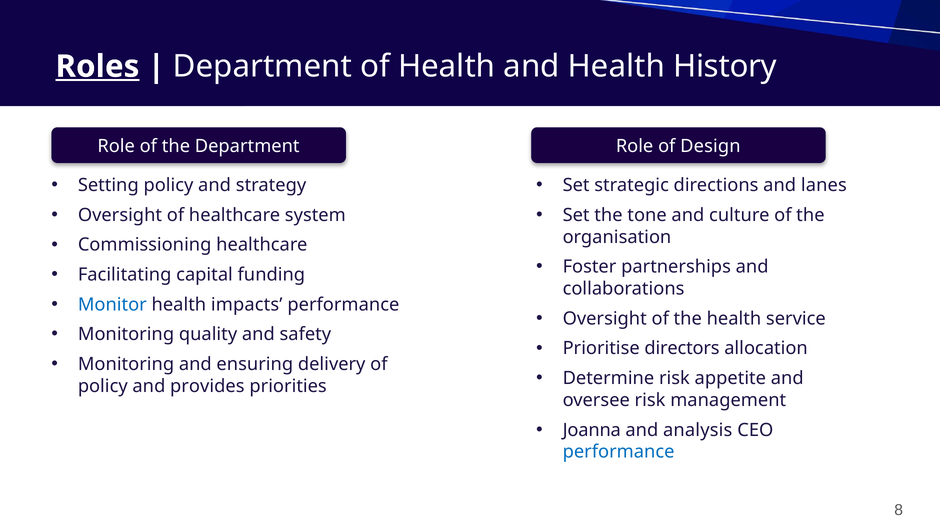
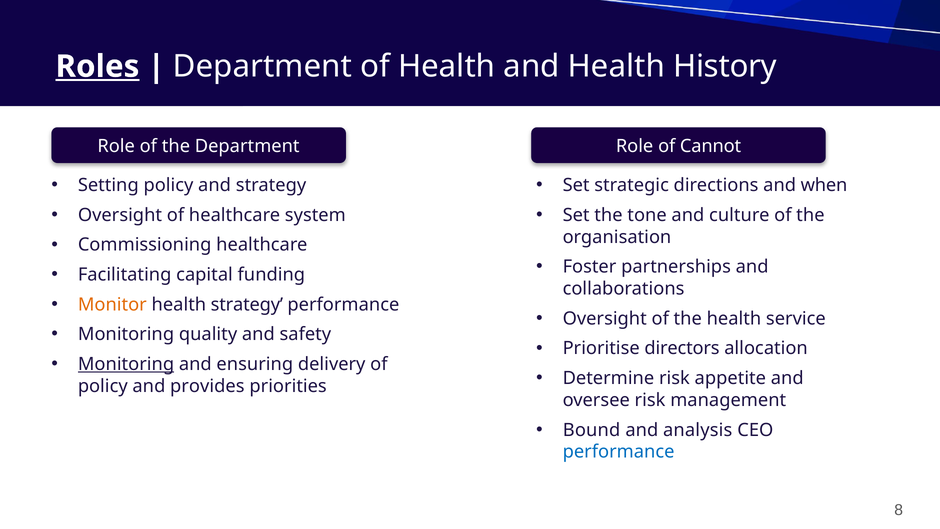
Design: Design -> Cannot (711, 146)
lanes: lanes -> when (824, 185)
Monitor colour: blue -> orange (112, 304)
health impacts: impacts -> strategy (247, 304)
Monitoring underline: none -> present (126, 364)
Joanna: Joanna -> Bound (592, 430)
